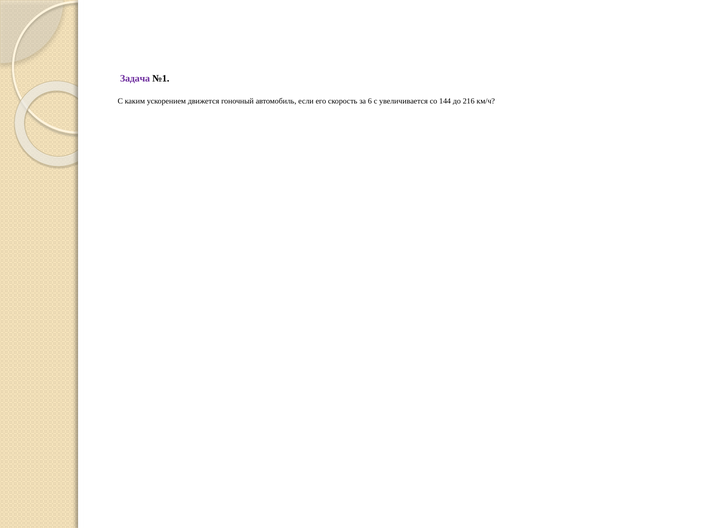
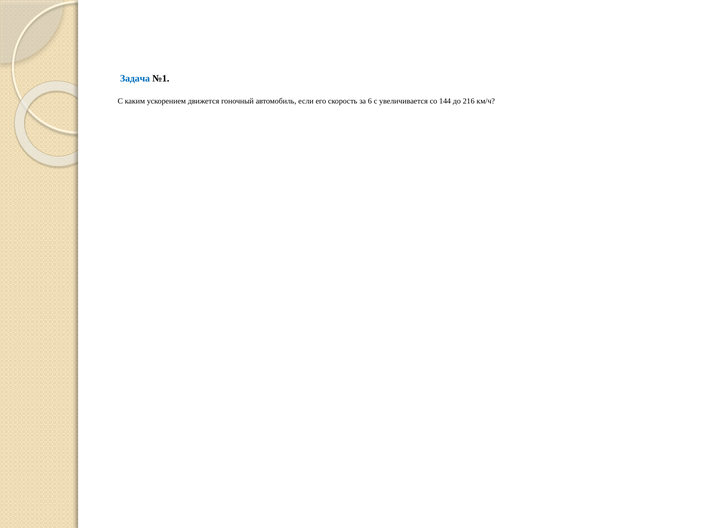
Задача colour: purple -> blue (135, 79)
